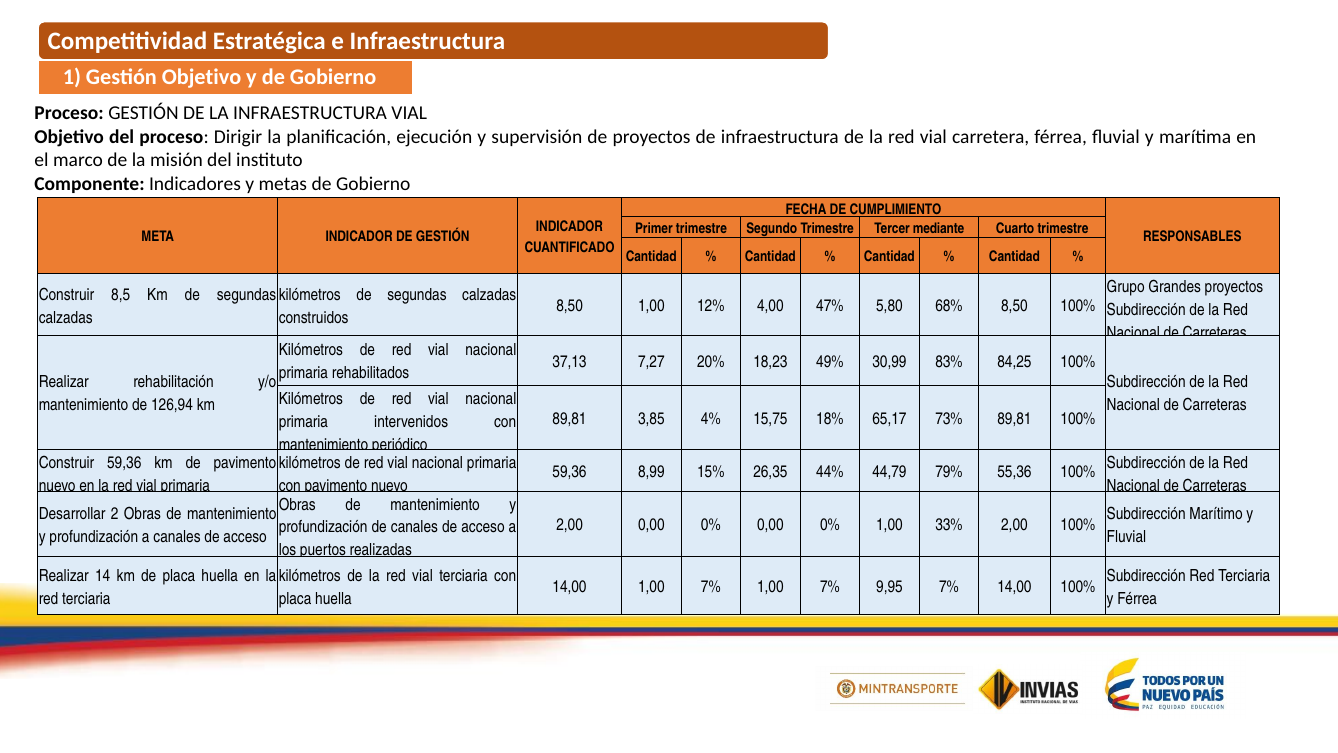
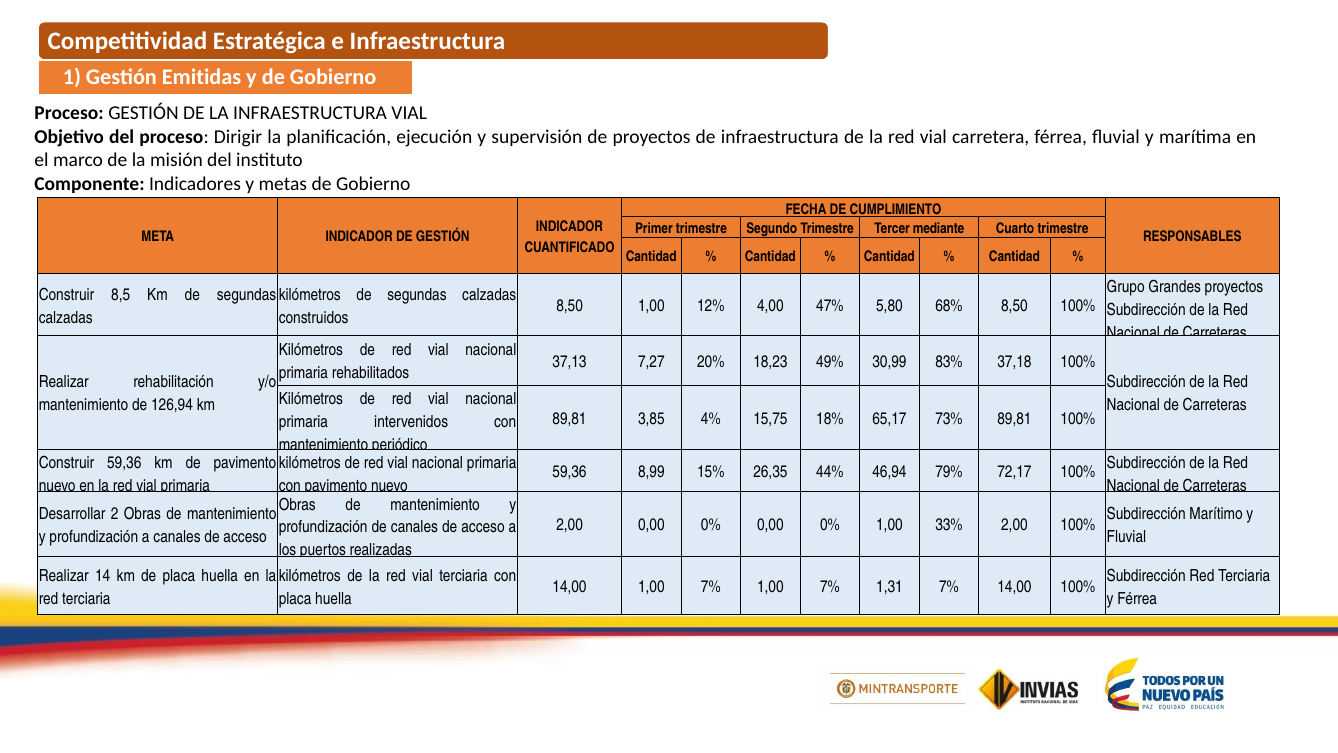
Gestión Objetivo: Objetivo -> Emitidas (202, 78)
84,25: 84,25 -> 37,18 (1014, 362)
44,79: 44,79 -> 46,94 (889, 471)
55,36: 55,36 -> 72,17 (1014, 471)
9,95: 9,95 -> 1,31 (889, 587)
